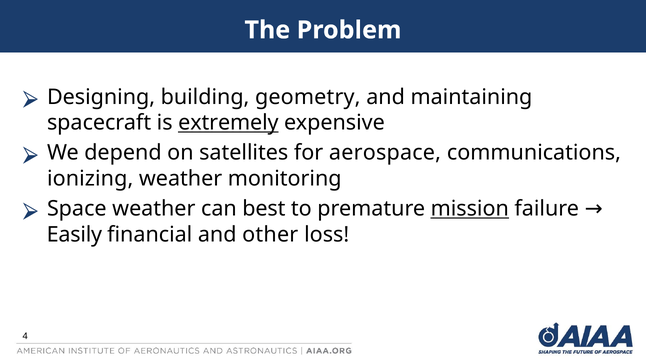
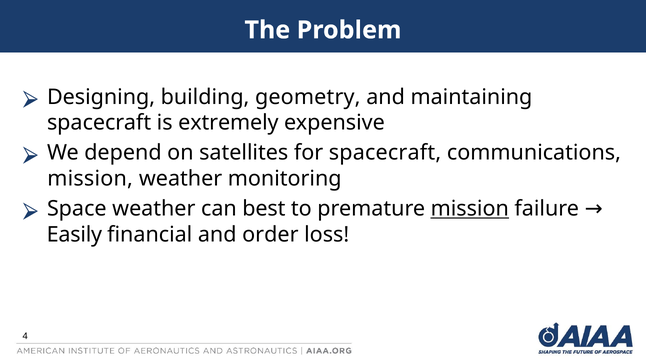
extremely underline: present -> none (228, 123)
for aerospace: aerospace -> spacecraft (385, 153)
ionizing: ionizing -> mission (90, 179)
other: other -> order (270, 235)
